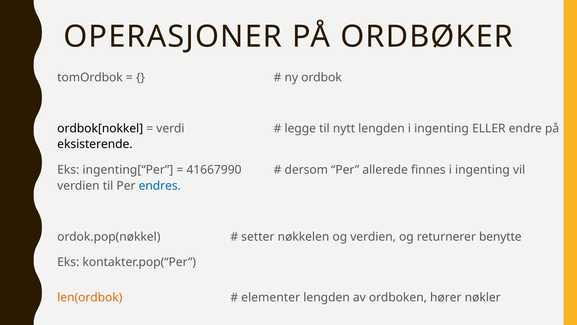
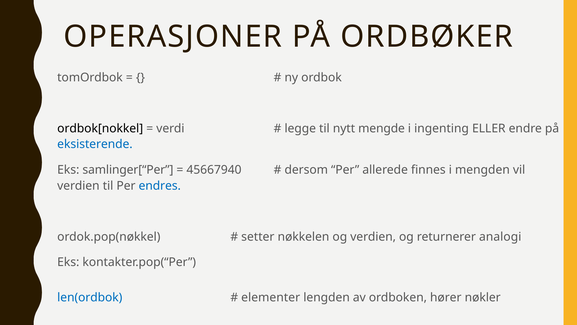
nytt lengden: lengden -> mengde (382, 128)
eksisterende colour: black -> blue (95, 144)
ingenting[“Per: ingenting[“Per -> samlinger[“Per (128, 170)
41667990: 41667990 -> 45667940 (214, 170)
finnes i ingenting: ingenting -> mengden (482, 170)
benytte: benytte -> analogi (500, 236)
len(ordbok colour: orange -> blue (90, 297)
